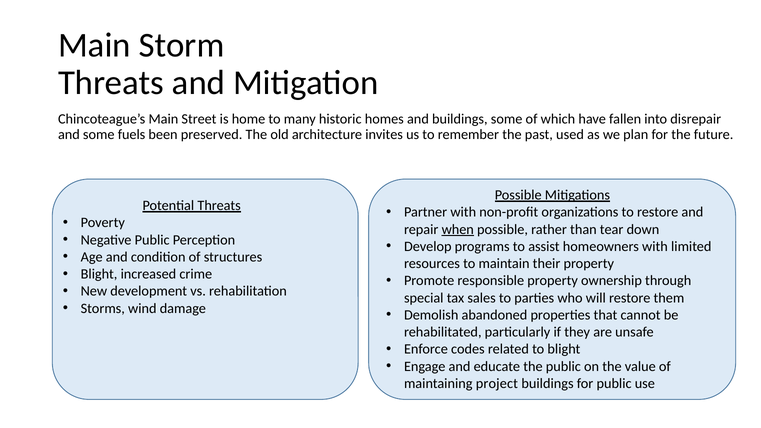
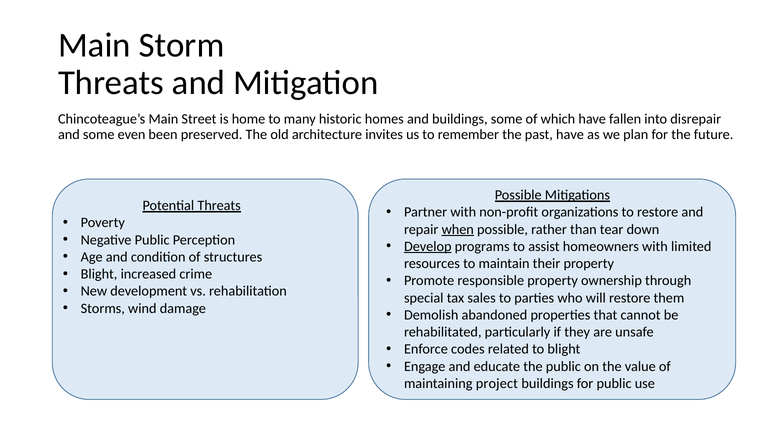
fuels: fuels -> even (132, 135)
past used: used -> have (570, 135)
Develop underline: none -> present (428, 247)
